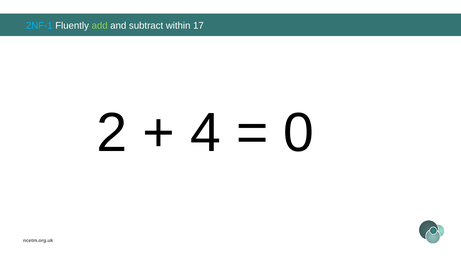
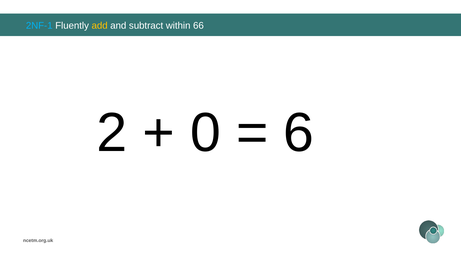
add colour: light green -> yellow (100, 26)
17: 17 -> 66 (198, 26)
4: 4 -> 0 (205, 133)
0: 0 -> 6 (299, 133)
